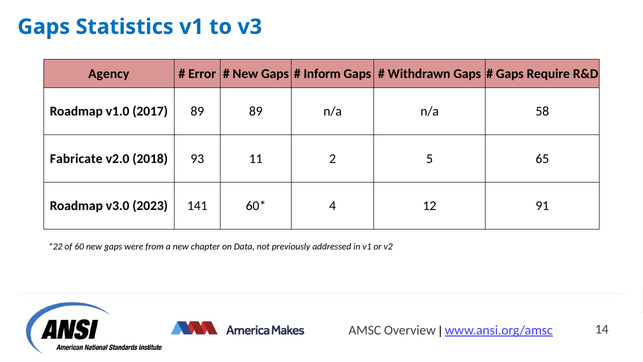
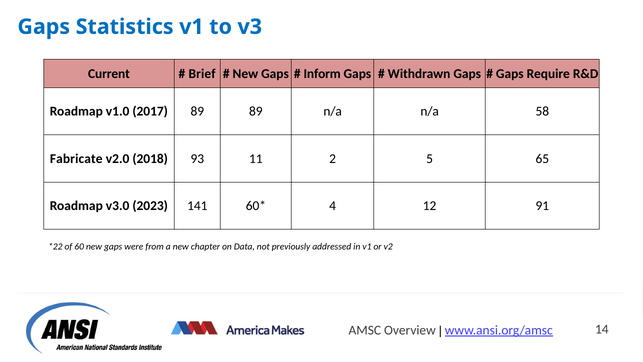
Agency: Agency -> Current (109, 74)
Error: Error -> Brief (202, 74)
